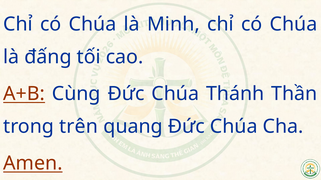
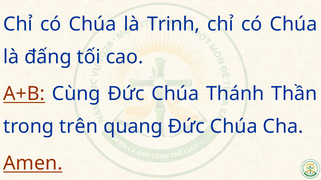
Minh: Minh -> Trinh (173, 24)
